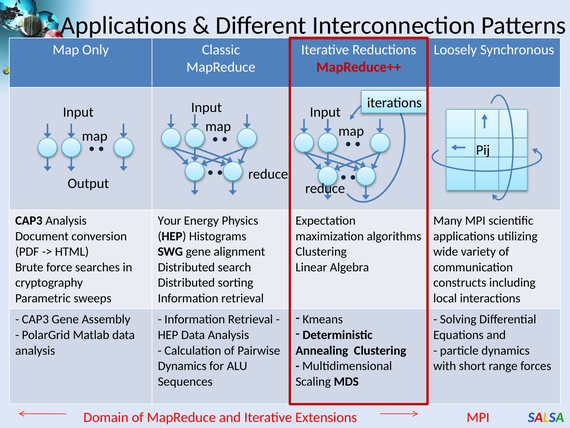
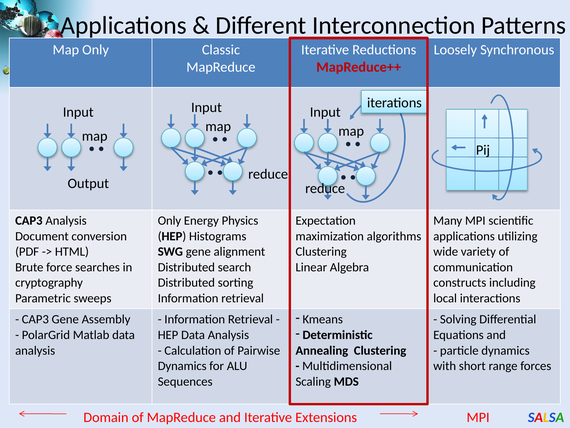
Your: Your -> Only (169, 220)
